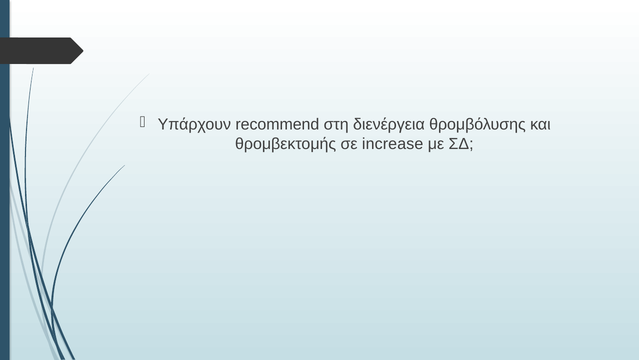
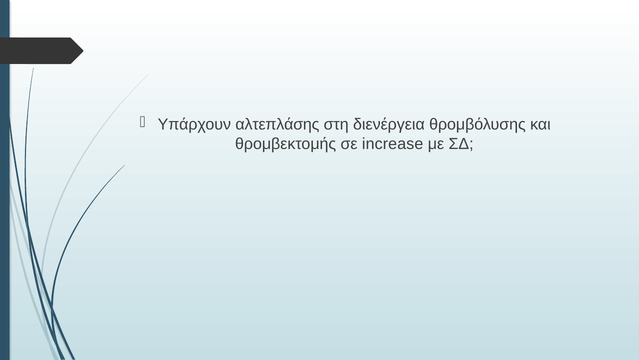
recommend: recommend -> αλτεπλάσης (277, 124)
